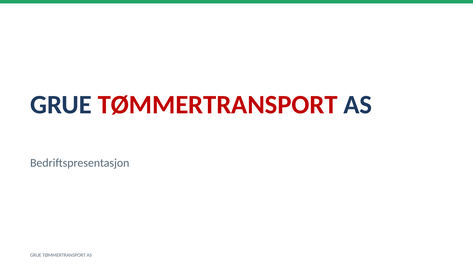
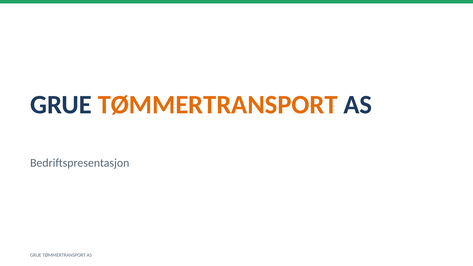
TØMMERTRANSPORT colour: red -> orange (218, 105)
